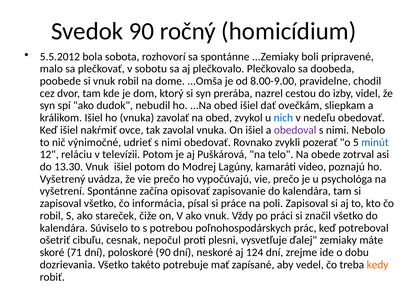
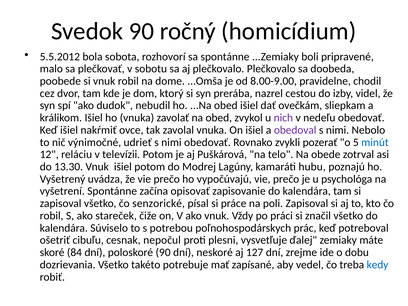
nich colour: blue -> purple (283, 118)
video: video -> hubu (312, 167)
informácia: informácia -> senzorické (159, 203)
71: 71 -> 84 (74, 252)
124: 124 -> 127 (255, 252)
kedy colour: orange -> blue (378, 265)
